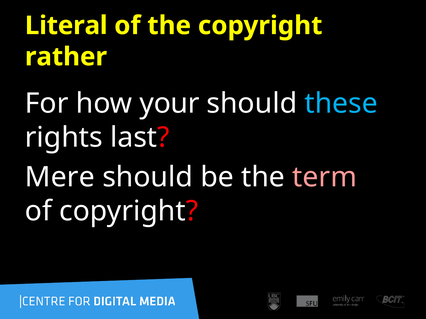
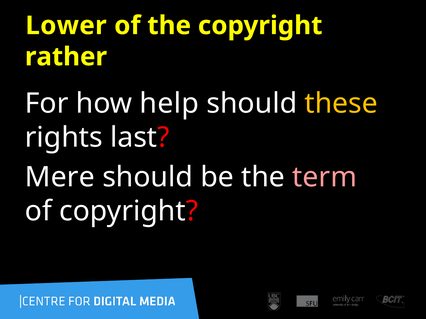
Literal: Literal -> Lower (66, 26)
your: your -> help (169, 104)
these colour: light blue -> yellow (341, 104)
